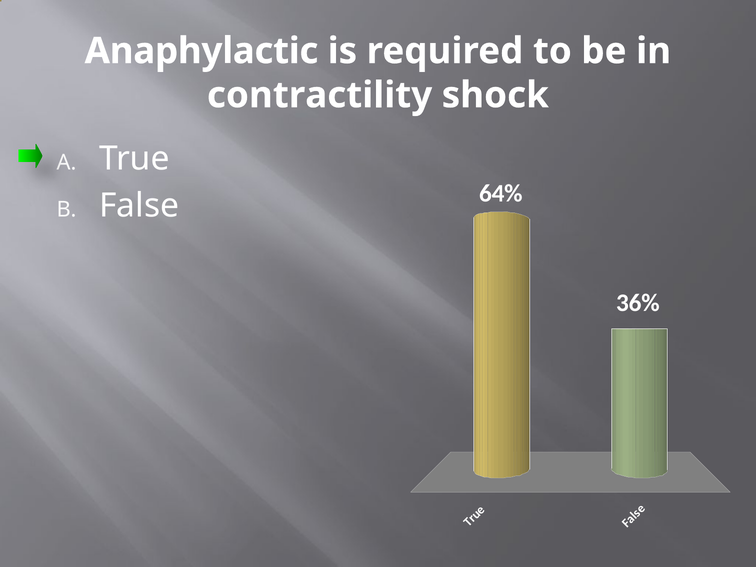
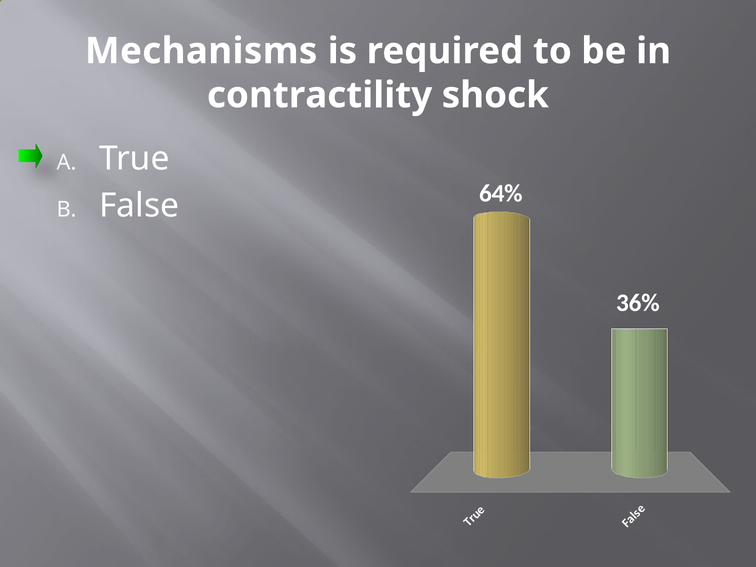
Anaphylactic: Anaphylactic -> Mechanisms (201, 51)
